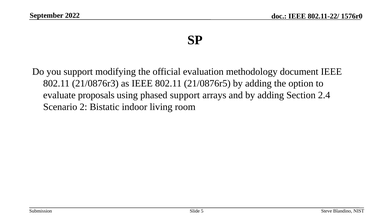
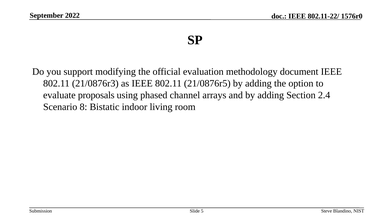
phased support: support -> channel (185, 95)
2: 2 -> 8 (83, 106)
